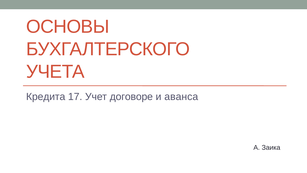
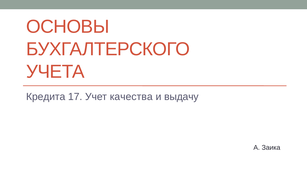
договоре: договоре -> качества (131, 97)
аванса: аванса -> выдачу (181, 97)
